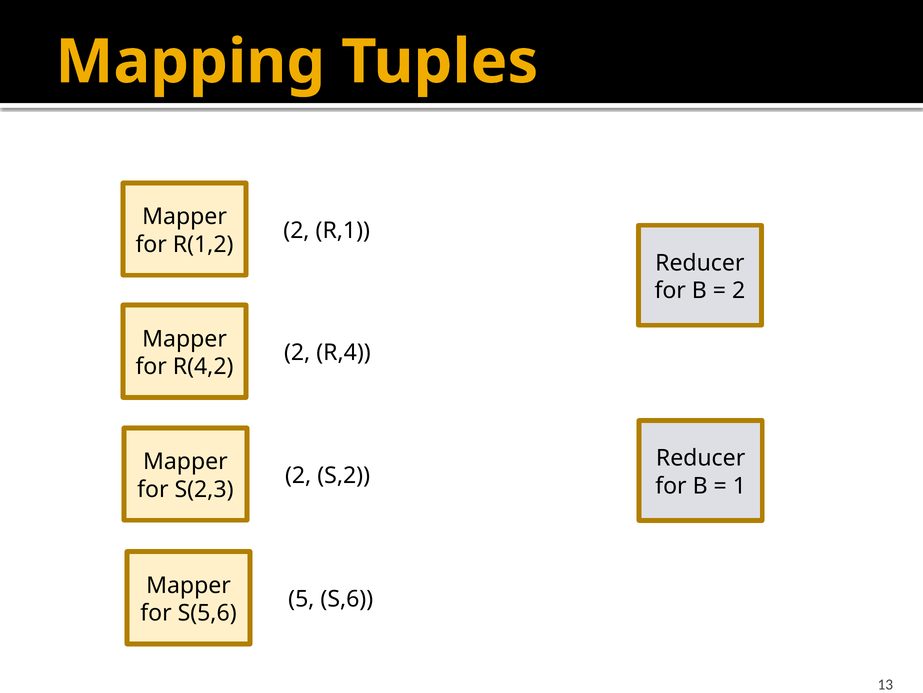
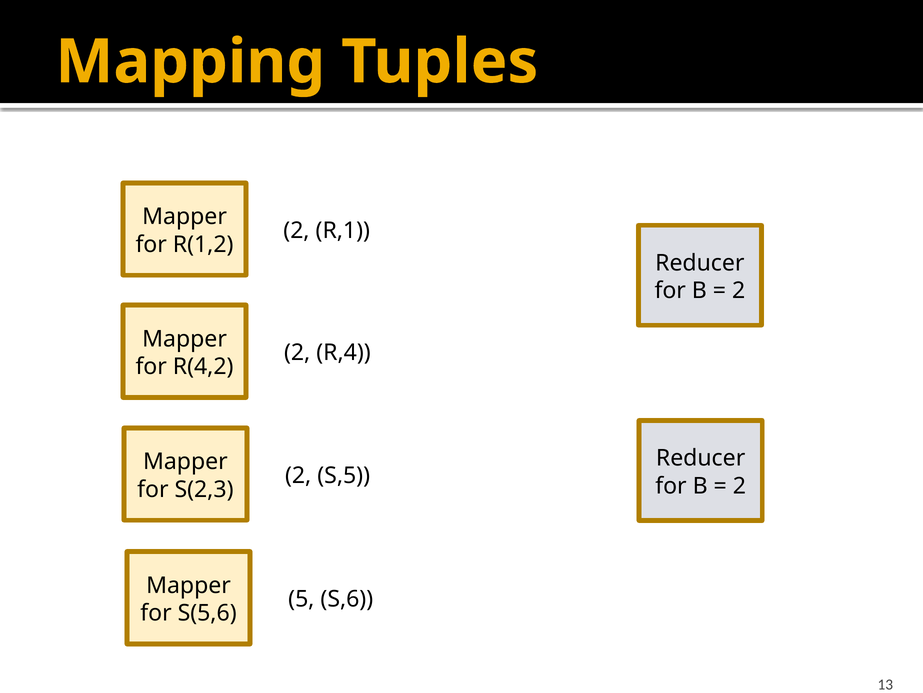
S,2: S,2 -> S,5 (344, 475)
1: 1 -> 2 (739, 485)
